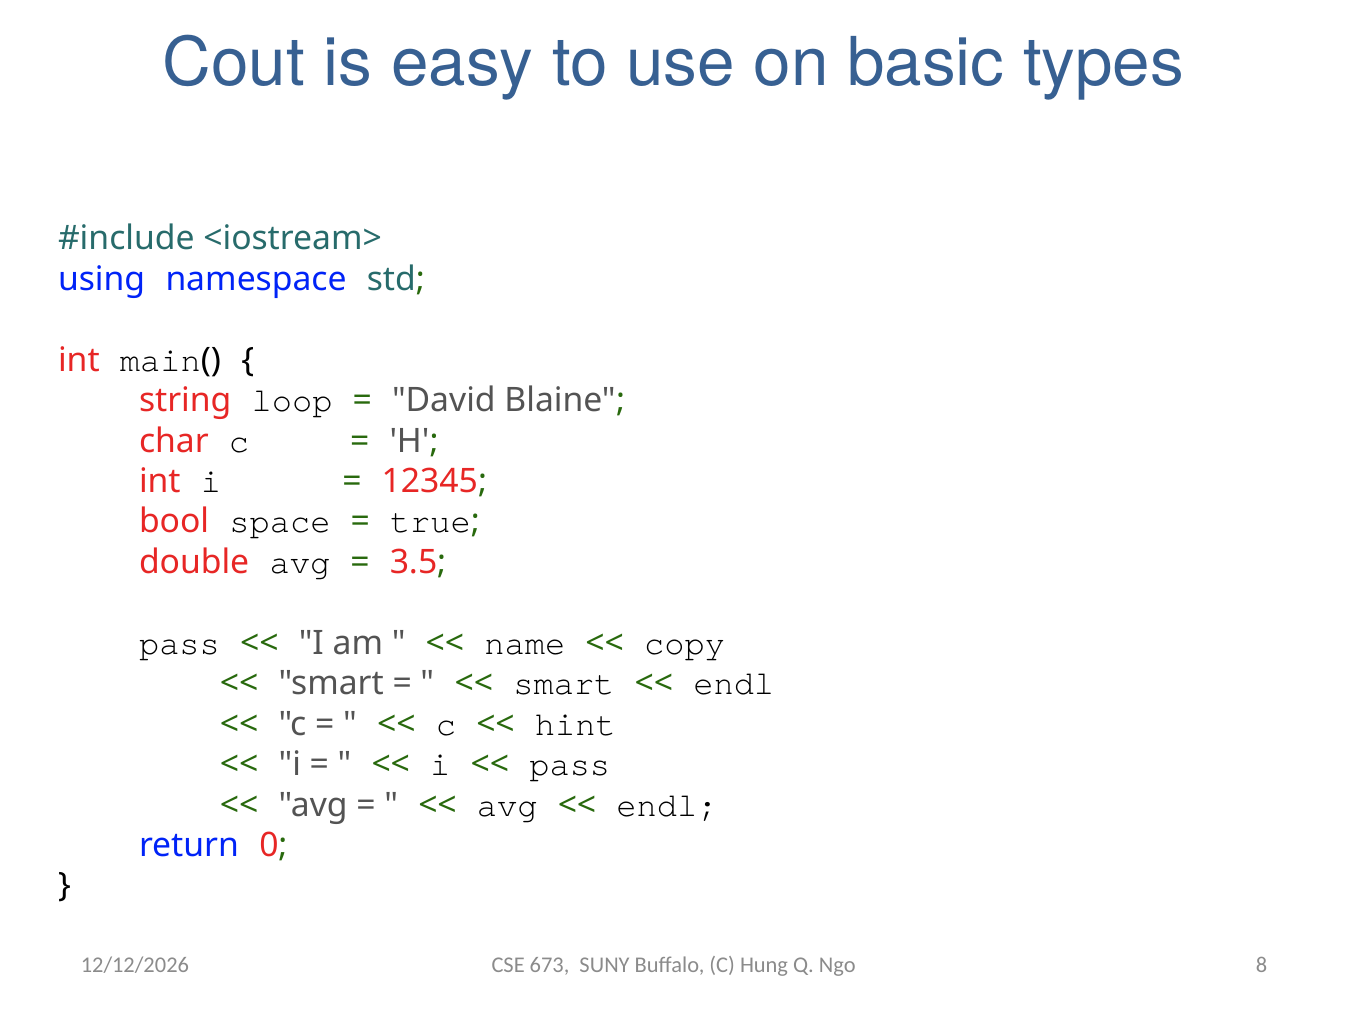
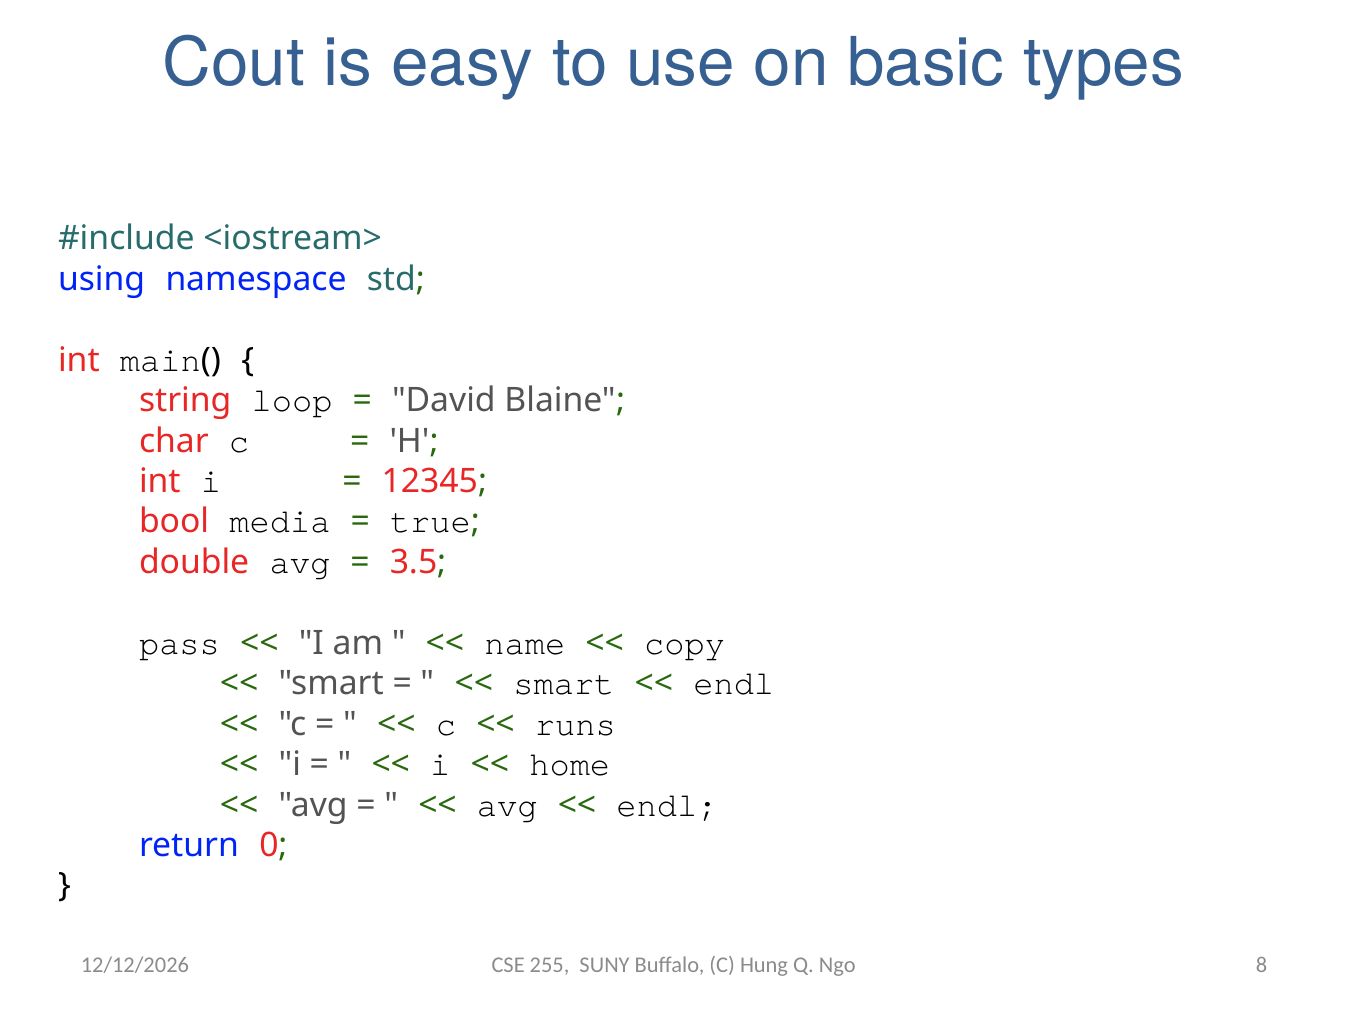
space: space -> media (280, 522)
hint: hint -> runs (575, 724)
pass: pass -> home (570, 764)
673: 673 -> 255 (550, 965)
